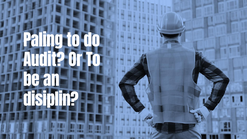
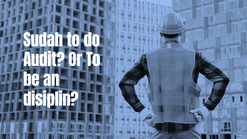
Paling: Paling -> Sudah (43, 41)
